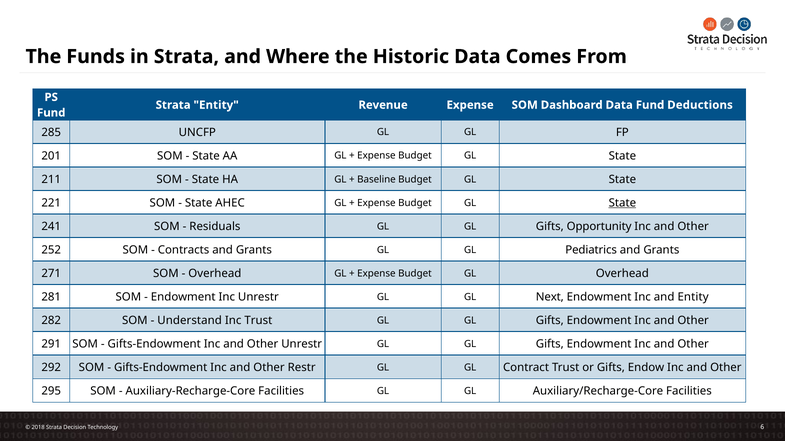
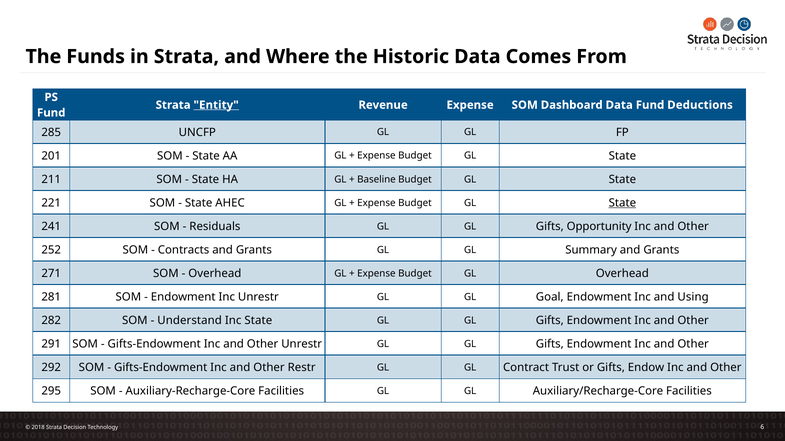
Entity underline: none -> present (216, 105)
Pediatrics: Pediatrics -> Summary (591, 250)
Next: Next -> Goal (550, 297)
and Entity: Entity -> Using (693, 297)
Inc Trust: Trust -> State (258, 321)
